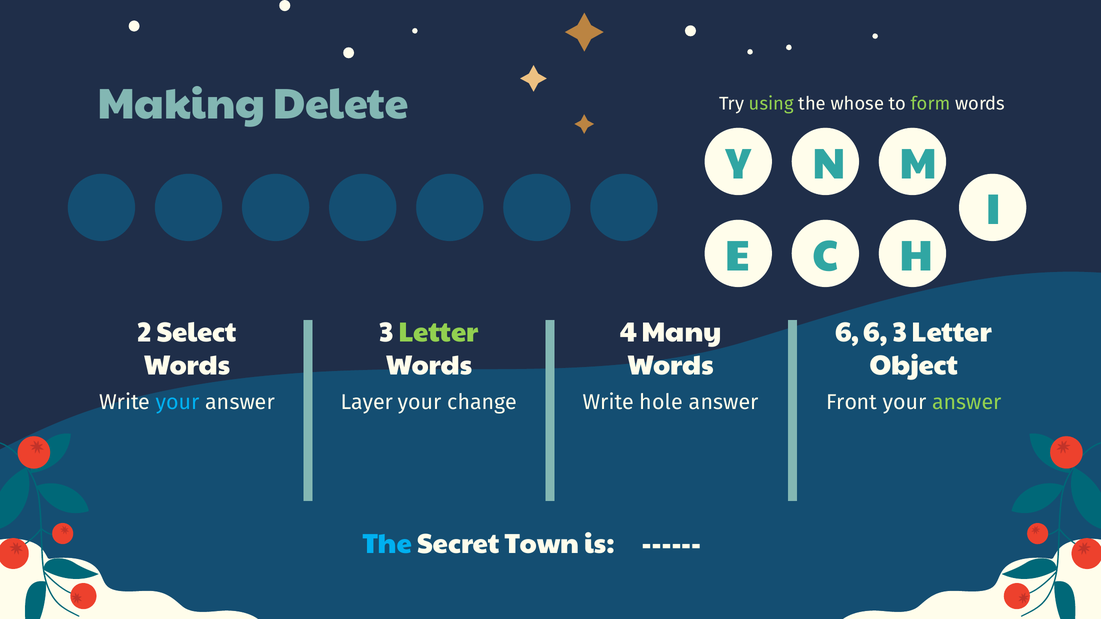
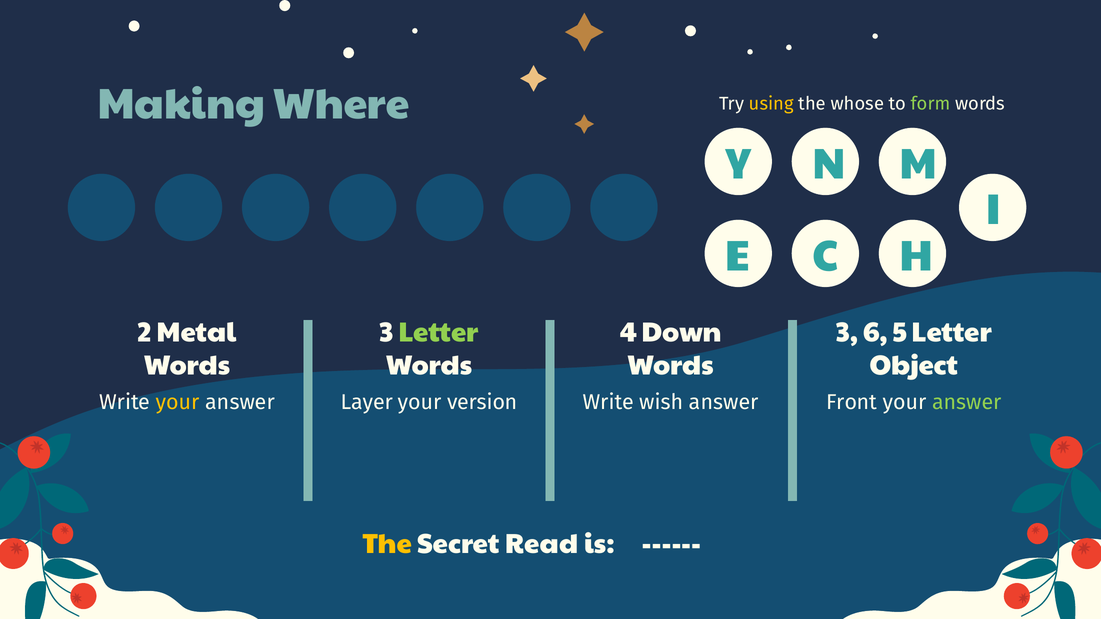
Delete: Delete -> Where (341, 105)
using colour: light green -> yellow (771, 104)
Select: Select -> Metal (197, 333)
Many: Many -> Down (682, 333)
6: 6 -> 3 (847, 333)
6 3: 3 -> 5 (900, 333)
your colour: light blue -> yellow (178, 402)
change: change -> version (482, 402)
hole: hole -> wish (661, 402)
The colour: light blue -> yellow (387, 544)
Town: Town -> Read (542, 544)
